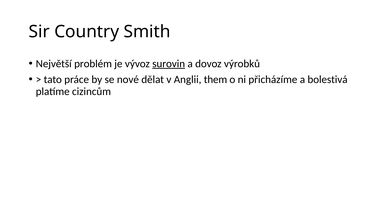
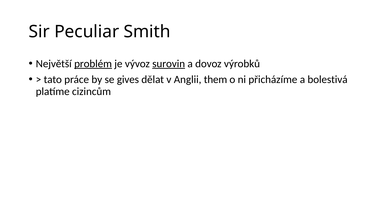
Country: Country -> Peculiar (87, 32)
problém underline: none -> present (93, 64)
nové: nové -> gives (128, 80)
